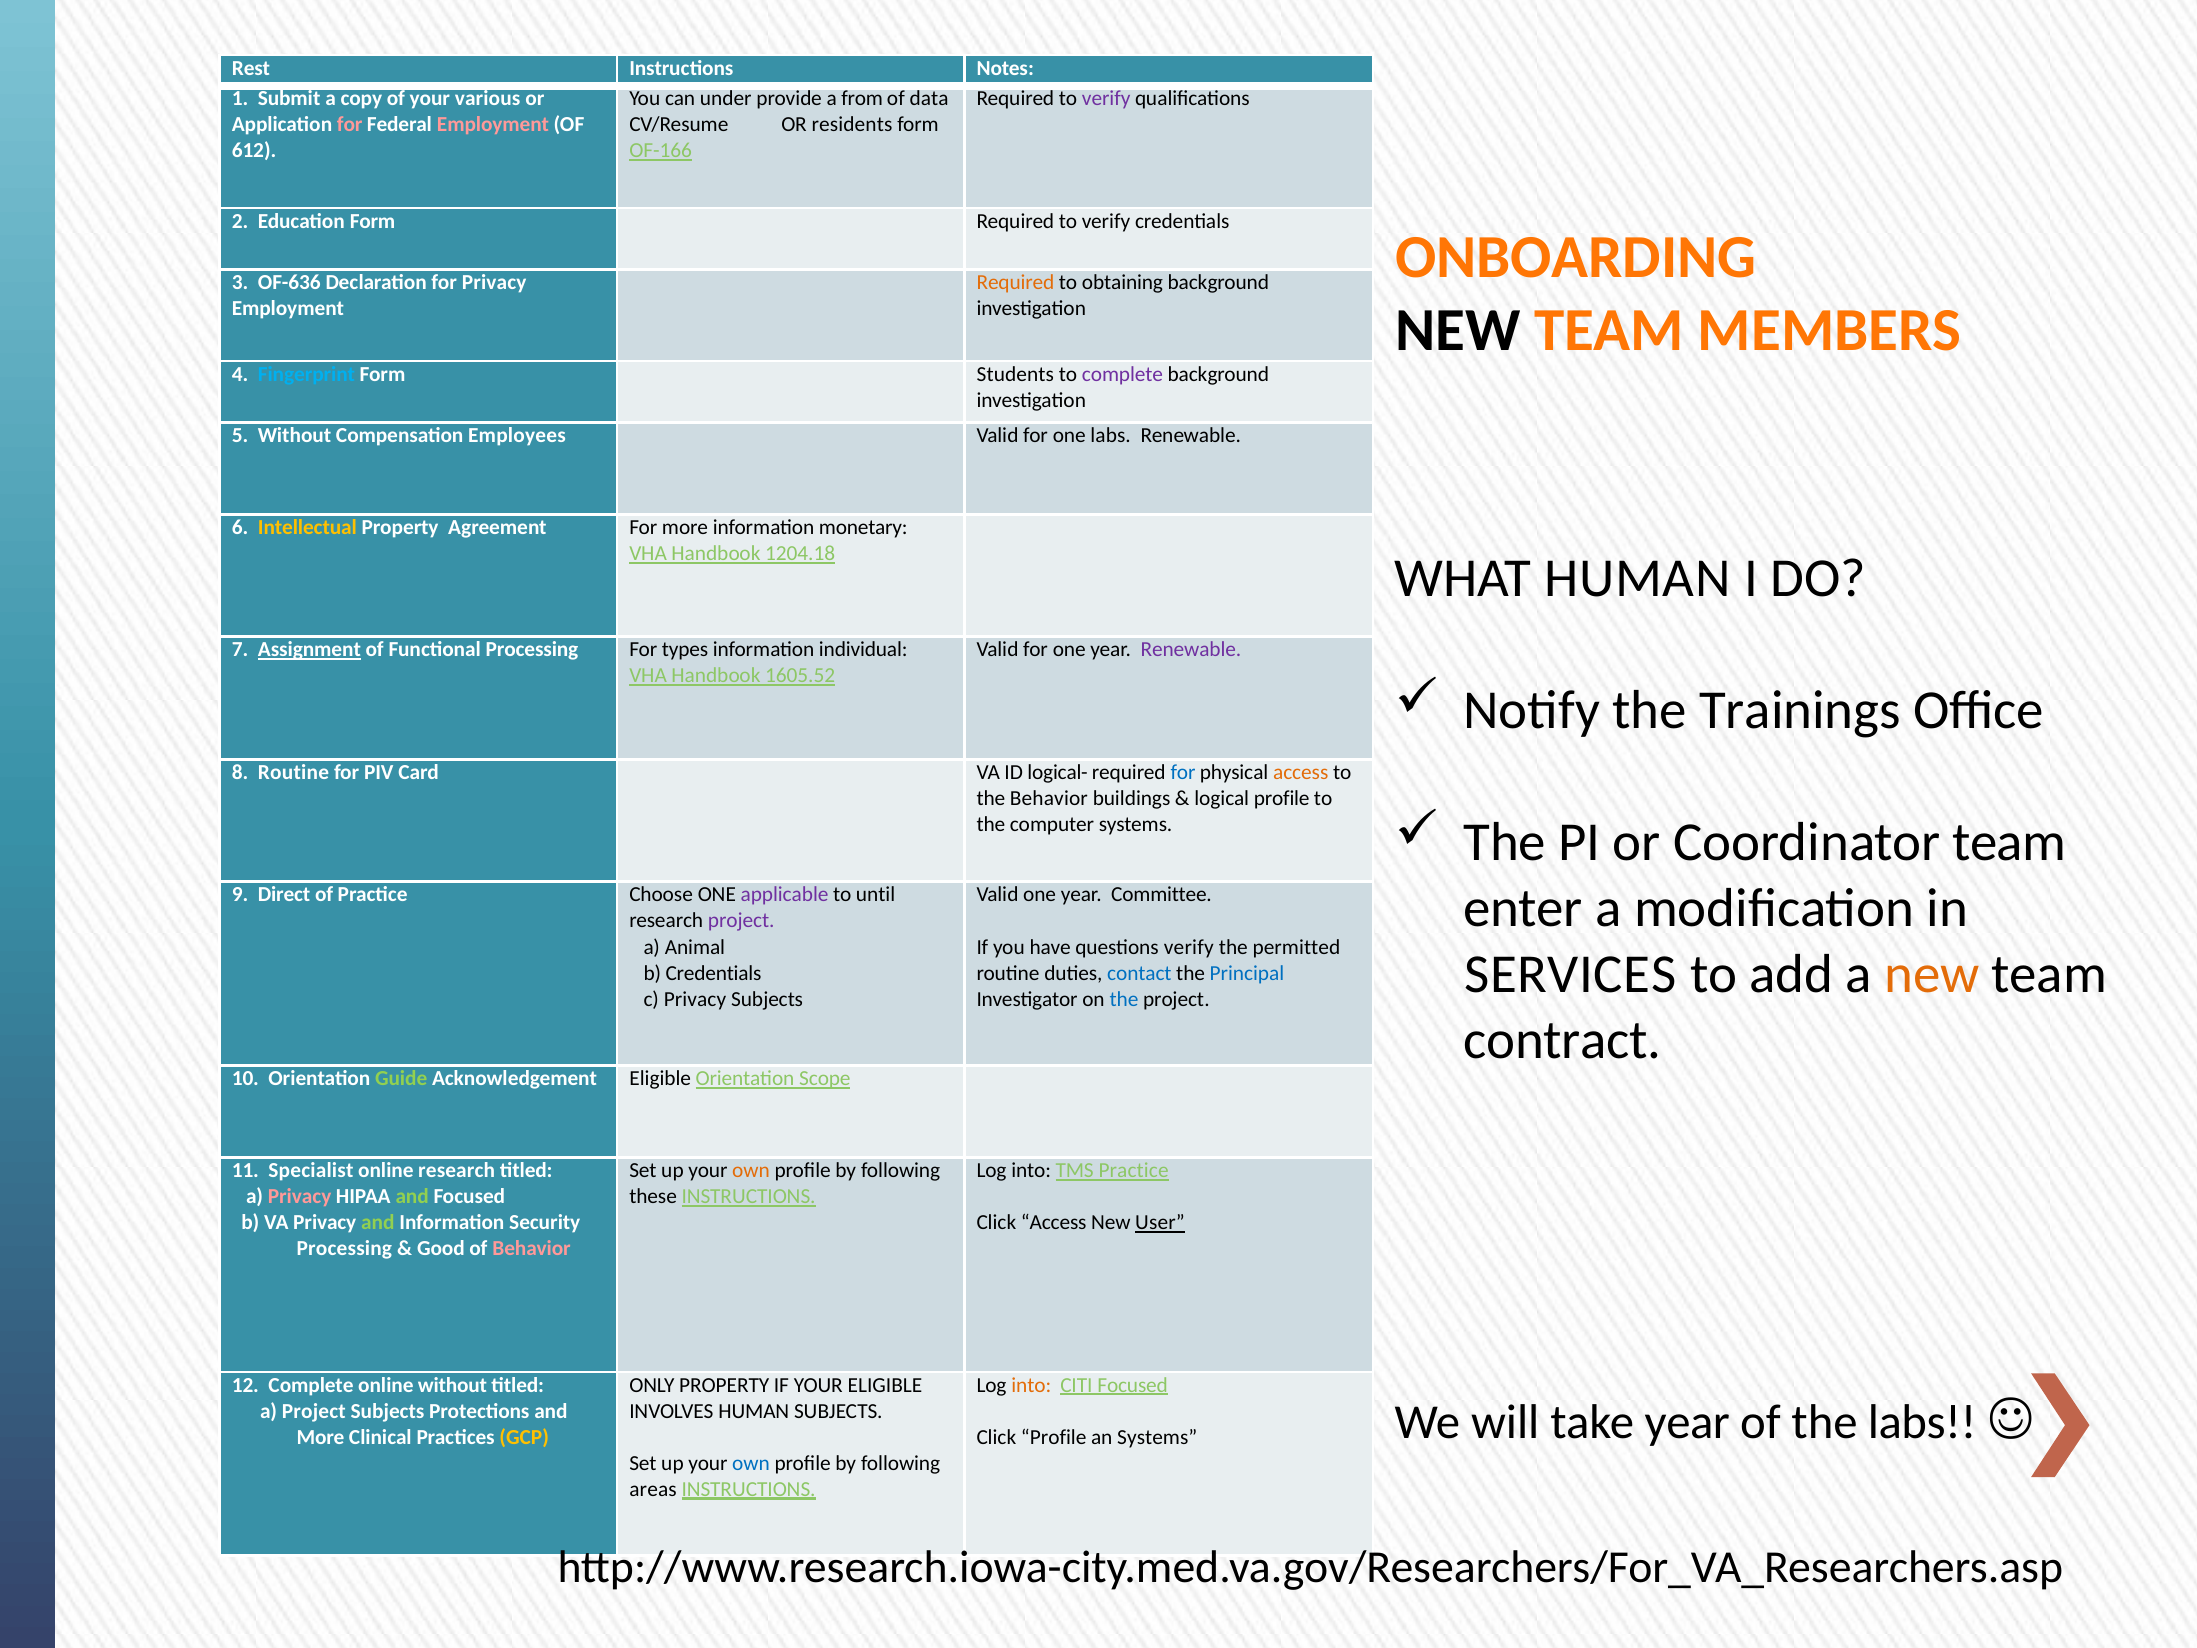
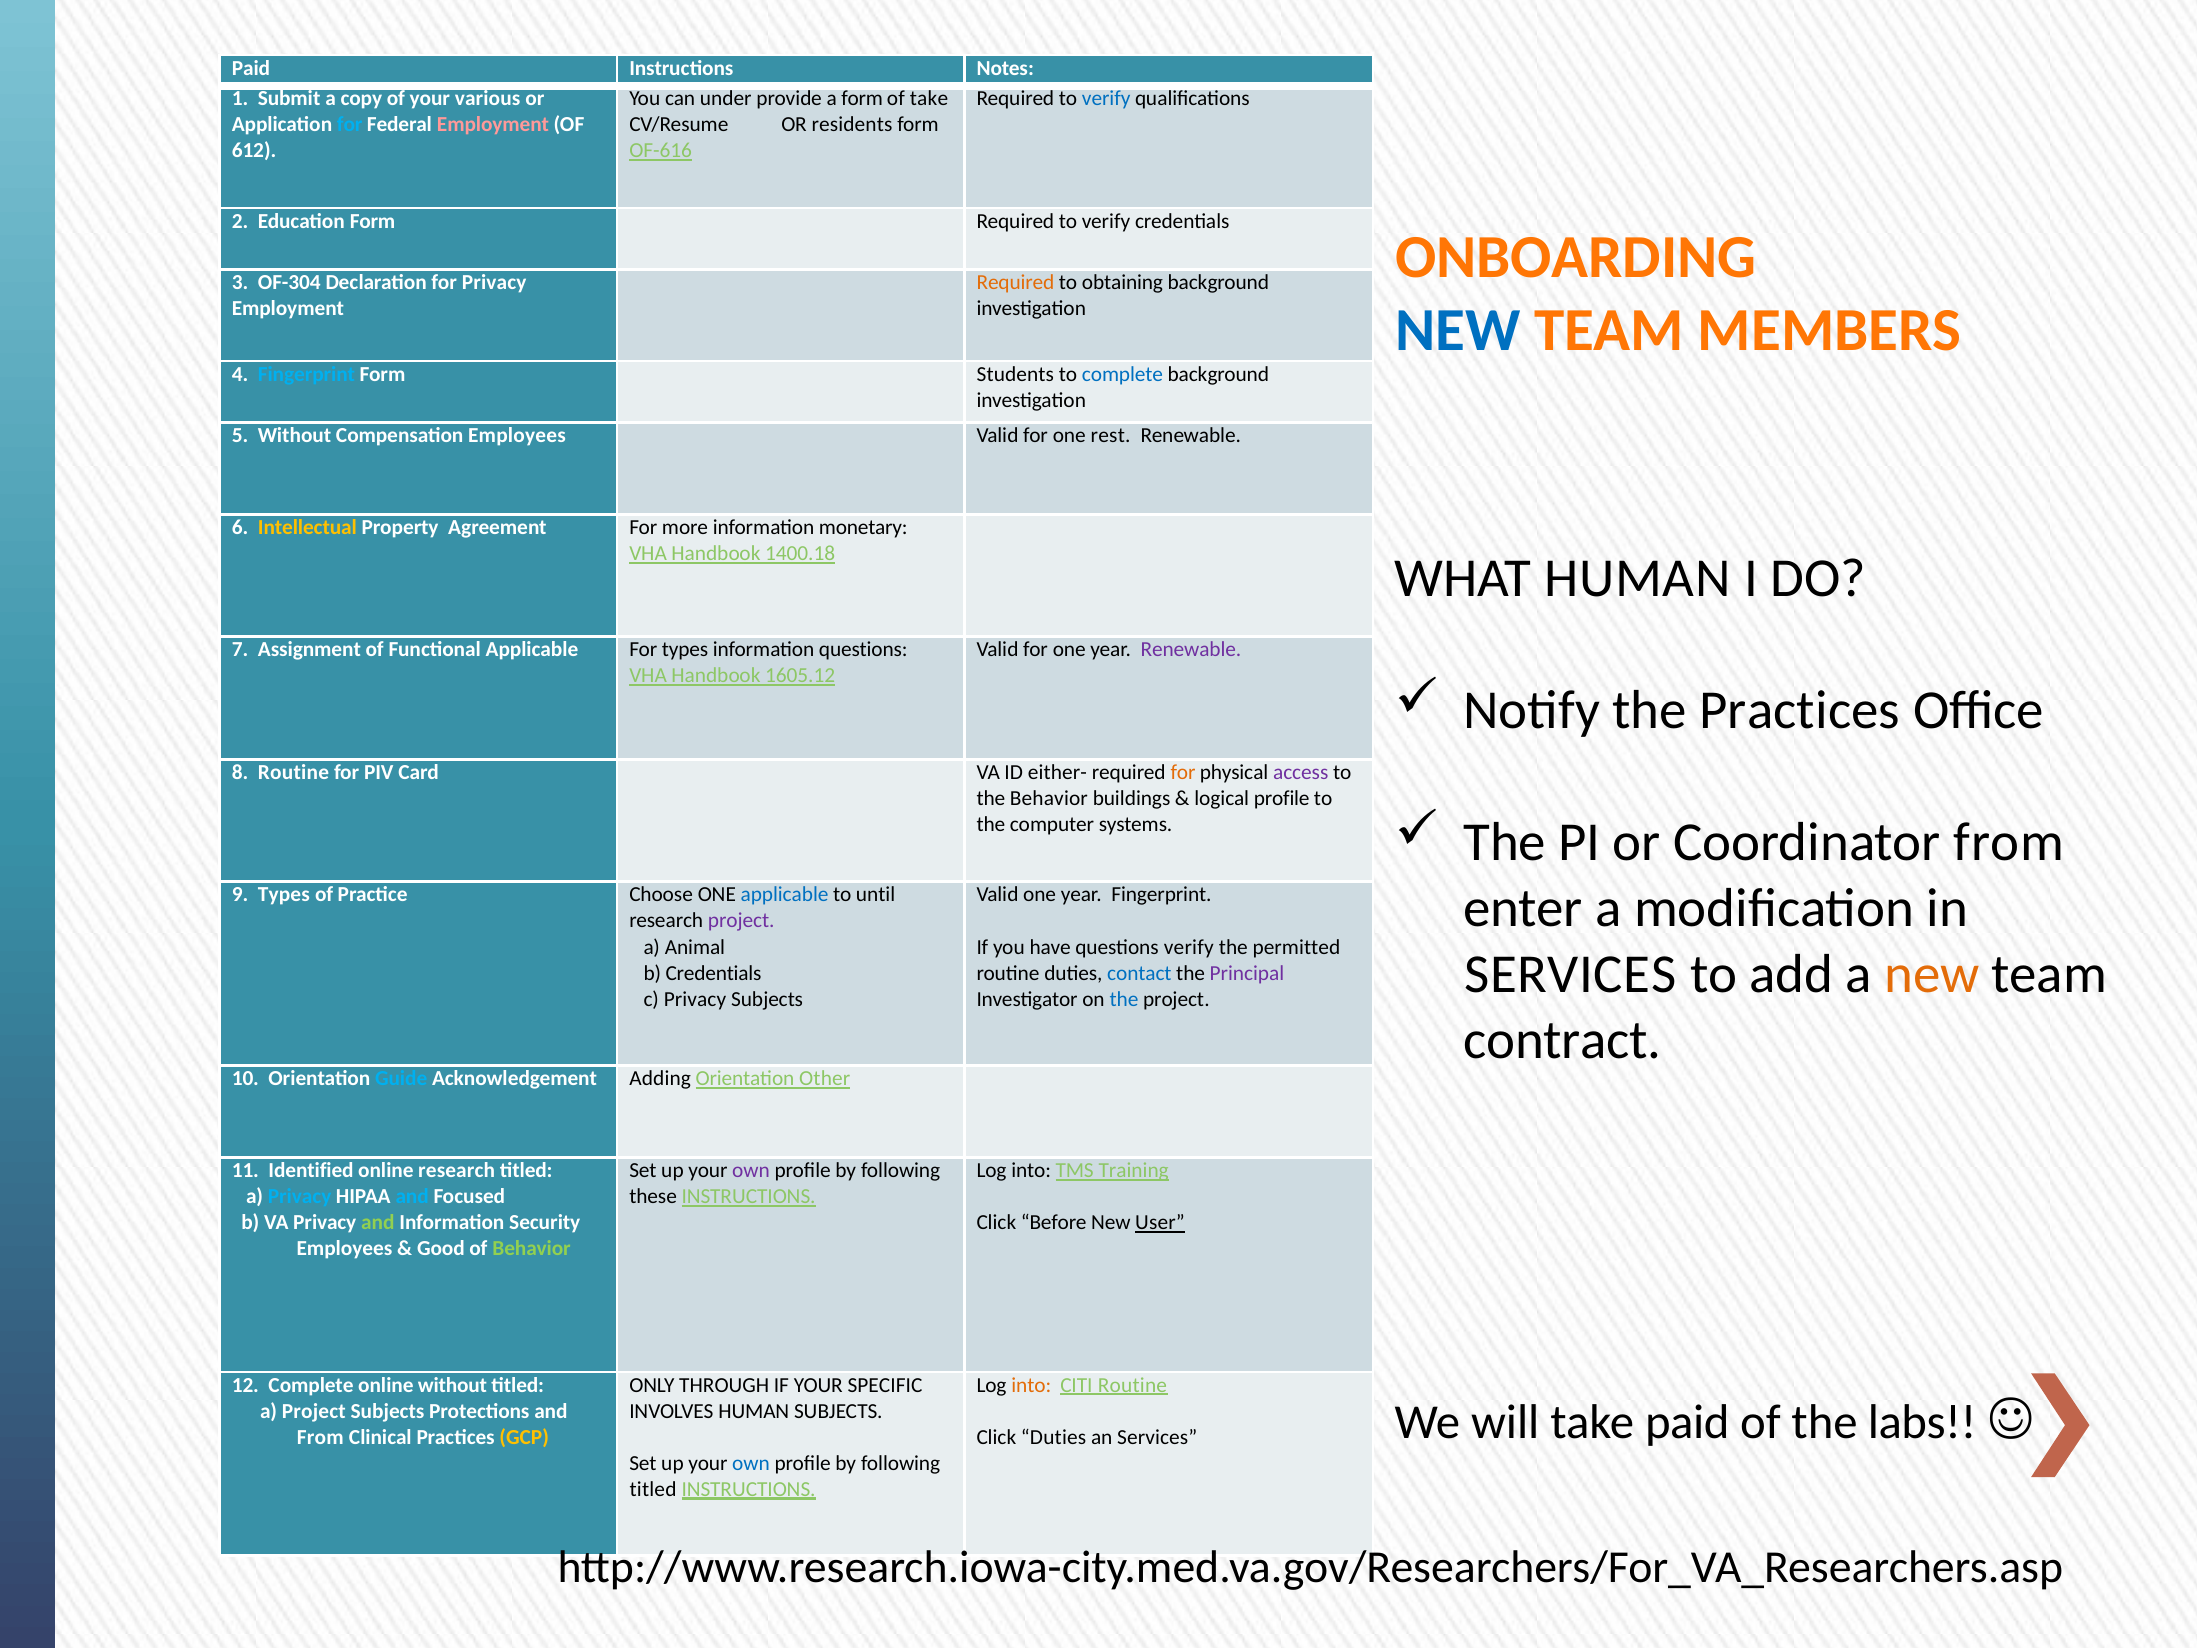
Rest: Rest -> Paid (251, 68)
a from: from -> form (862, 99)
of data: data -> take (929, 99)
verify colour: purple -> blue (1106, 99)
for colour: pink -> light blue (350, 125)
OF-166: OF-166 -> OF-616 (661, 151)
OF-636: OF-636 -> OF-304 (289, 282)
NEW colour: black -> blue (1458, 331)
complete colour: purple -> blue (1122, 374)
one labs: labs -> rest (1111, 435)
1204.18: 1204.18 -> 1400.18 (800, 553)
Assignment underline: present -> none (309, 650)
Functional Processing: Processing -> Applicable (532, 650)
information individual: individual -> questions (863, 650)
1605.52: 1605.52 -> 1605.12 (800, 676)
the Trainings: Trainings -> Practices (1800, 710)
logical-: logical- -> either- (1057, 772)
for colour: blue -> orange (1183, 772)
access colour: orange -> purple (1301, 772)
Coordinator team: team -> from (2009, 842)
9 Direct: Direct -> Types (284, 895)
applicable colour: purple -> blue (785, 895)
year Committee: Committee -> Fingerprint (1161, 895)
Principal colour: blue -> purple (1247, 973)
Guide colour: light green -> light blue (401, 1079)
Acknowledgement Eligible: Eligible -> Adding (660, 1079)
Scope: Scope -> Other (825, 1079)
Specialist: Specialist -> Identified (311, 1170)
own colour: orange -> purple (751, 1170)
TMS Practice: Practice -> Training (1134, 1170)
Privacy colour: pink -> light blue (300, 1196)
and colour: light green -> light blue (412, 1196)
Click Access: Access -> Before (1054, 1222)
Processing: Processing -> Employees (344, 1249)
Behavior colour: pink -> light green (532, 1249)
ONLY PROPERTY: PROPERTY -> THROUGH (724, 1385)
YOUR ELIGIBLE: ELIGIBLE -> SPECIFIC (885, 1385)
CITI Focused: Focused -> Routine (1132, 1385)
take year: year -> paid (1687, 1423)
More: More -> From (320, 1437)
Click Profile: Profile -> Duties (1054, 1437)
an Systems: Systems -> Services (1157, 1437)
areas: areas -> titled (653, 1489)
